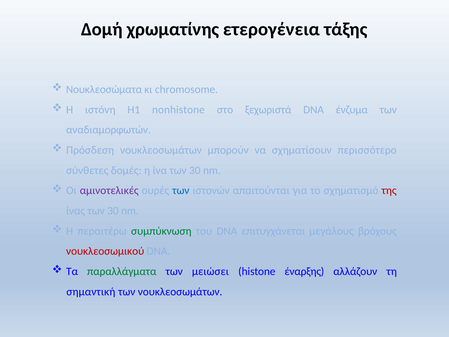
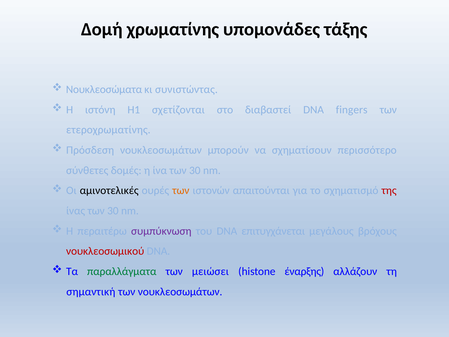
ετερογένεια: ετερογένεια -> υπομονάδες (272, 29)
chromosome: chromosome -> συνιστώντας (186, 89)
nonhistone: nonhistone -> σχετίζονται (178, 110)
ξεχωριστά: ξεχωριστά -> διαβαστεί (268, 110)
ένζυμα: ένζυμα -> fingers (352, 110)
αναδιαμορφωτών: αναδιαμορφωτών -> ετεροχρωματίνης (108, 130)
αμινοτελικές colour: purple -> black (109, 190)
των colour: blue -> orange (181, 190)
συμπύκνωση colour: green -> purple (161, 231)
